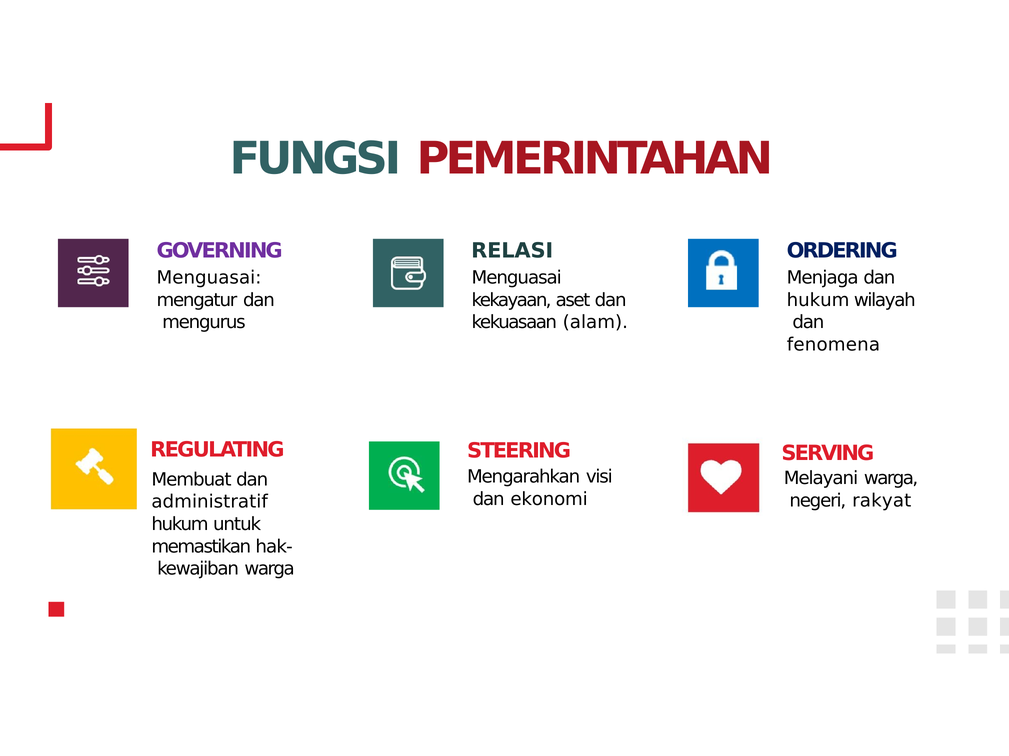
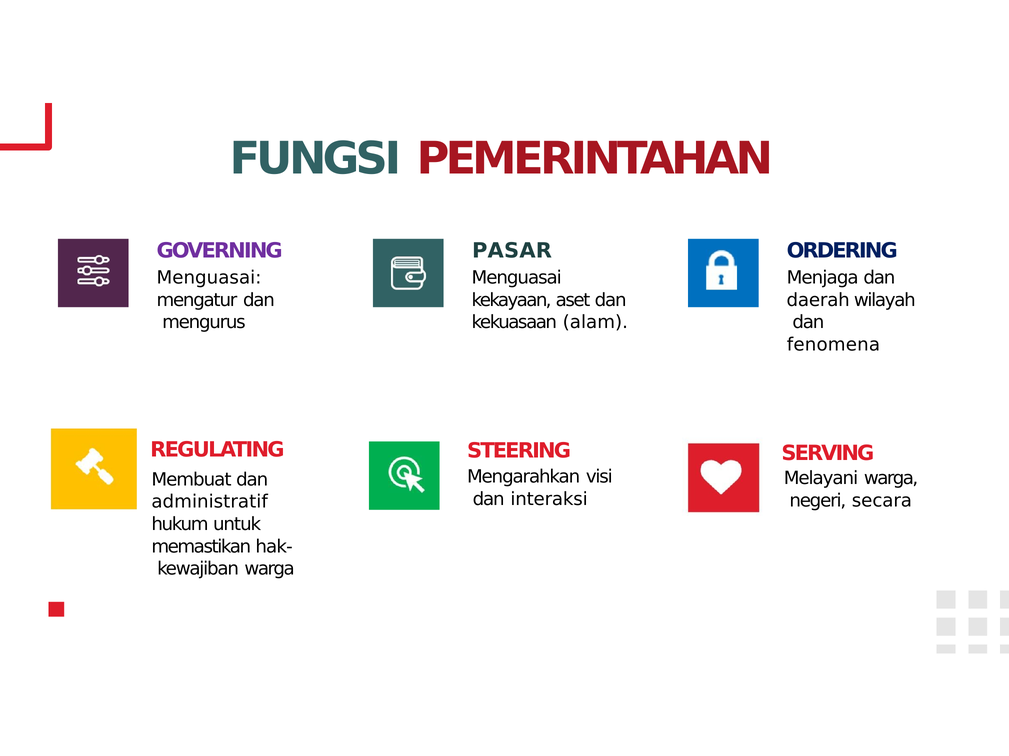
RELASI: RELASI -> PASAR (512, 251)
hukum: hukum -> daerah (818, 300)
ekonomi: ekonomi -> interaksi (549, 500)
rakyat: rakyat -> secara (882, 501)
